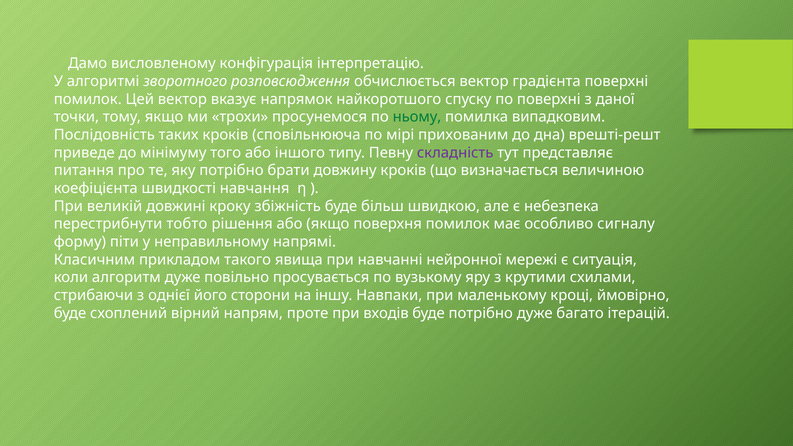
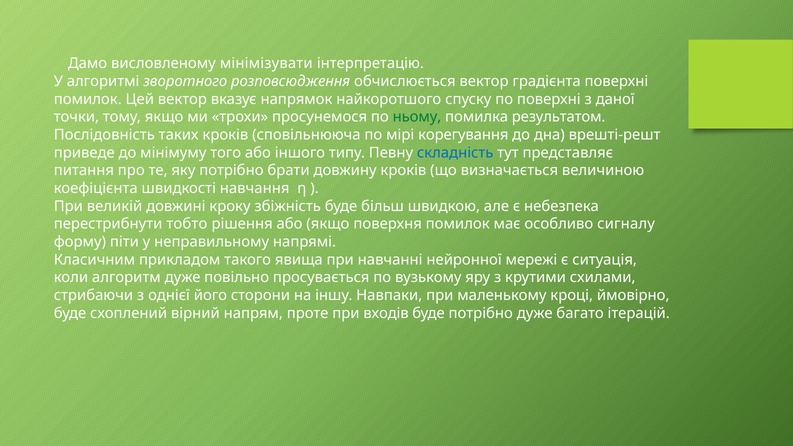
конфігурація: конфігурація -> мінімізувати (266, 64)
випадковим: випадковим -> результатом (559, 117)
прихованим: прихованим -> корегування (463, 135)
складність colour: purple -> blue (455, 153)
